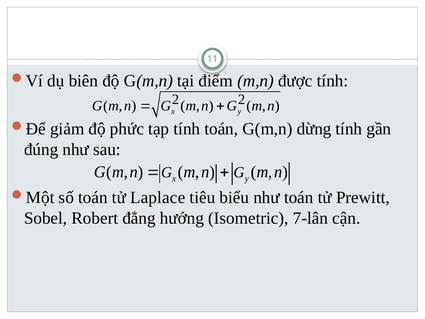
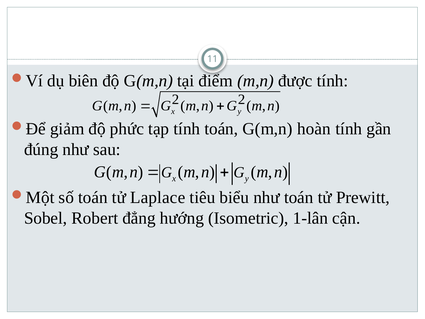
dừng: dừng -> hoàn (314, 129)
7-lân: 7-lân -> 1-lân (310, 218)
